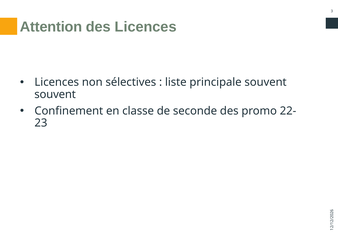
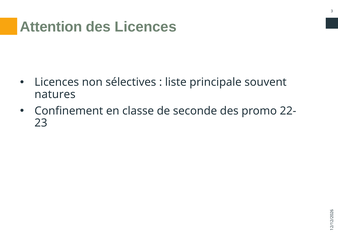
souvent: souvent -> natures (55, 94)
